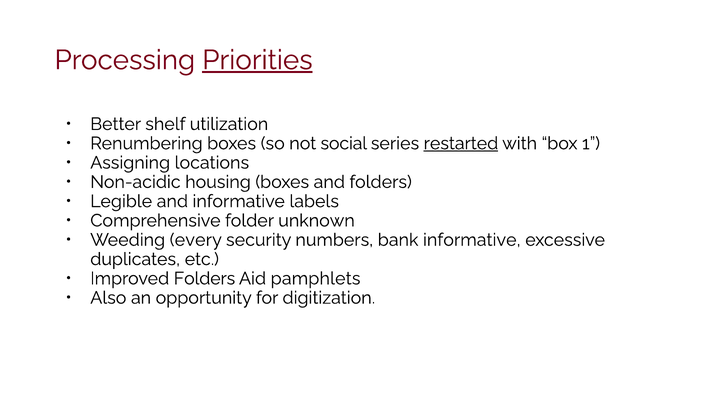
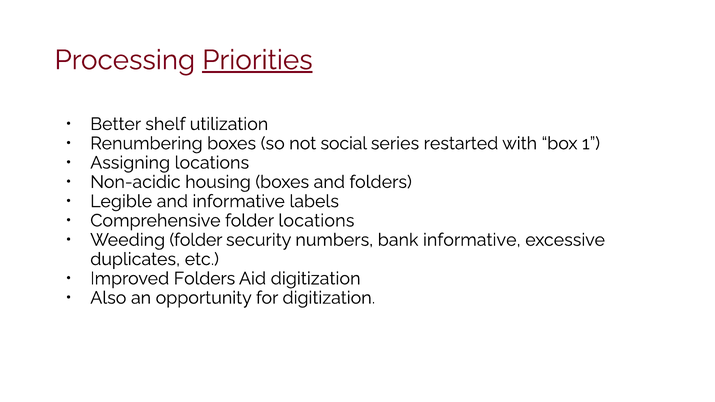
restarted underline: present -> none (461, 143)
folder unknown: unknown -> locations (316, 221)
Weeding every: every -> folder (196, 240)
Aid pamphlets: pamphlets -> digitization (316, 279)
